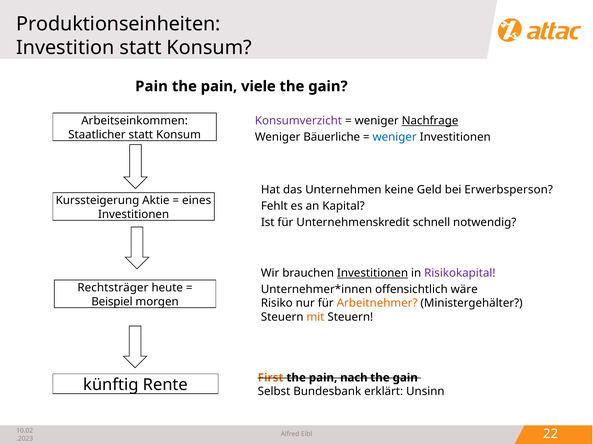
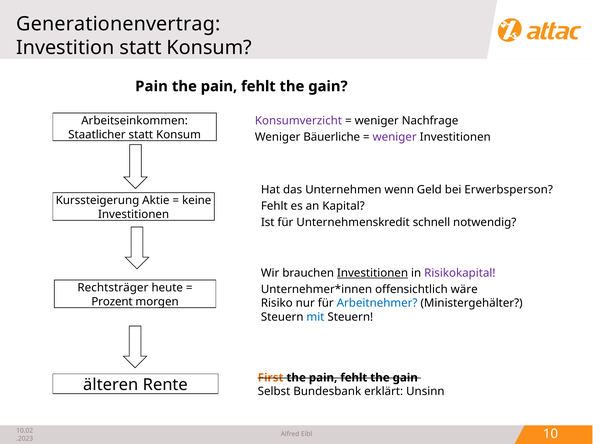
Produktionseinheiten: Produktionseinheiten -> Generationenvertrag (118, 24)
viele: viele -> fehlt (258, 87)
Nachfrage underline: present -> none (430, 121)
weniger colour: blue -> purple (395, 137)
keine: keine -> wenn (399, 190)
eines: eines -> keine (197, 201)
Beispiel: Beispiel -> Prozent (112, 302)
Arbeitnehmer colour: orange -> blue (377, 304)
mit colour: orange -> blue (315, 317)
nach: nach -> fehlt (354, 378)
künftig: künftig -> älteren (111, 386)
22: 22 -> 10 (551, 435)
